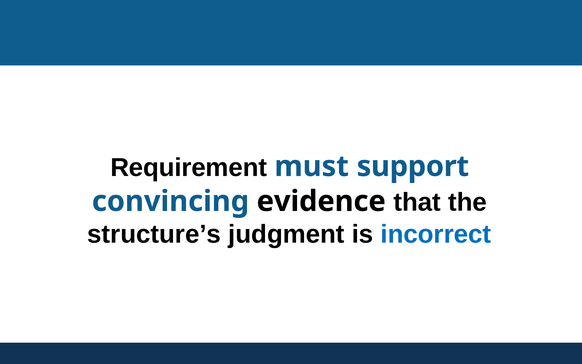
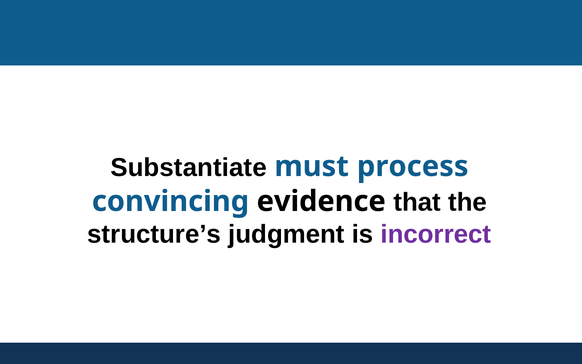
Requirement: Requirement -> Substantiate (189, 167)
support: support -> process (413, 166)
incorrect colour: blue -> purple (436, 234)
